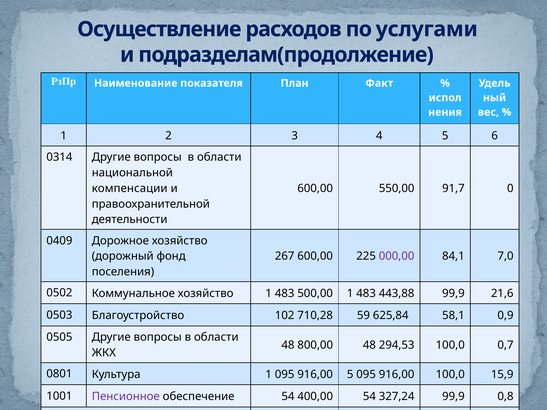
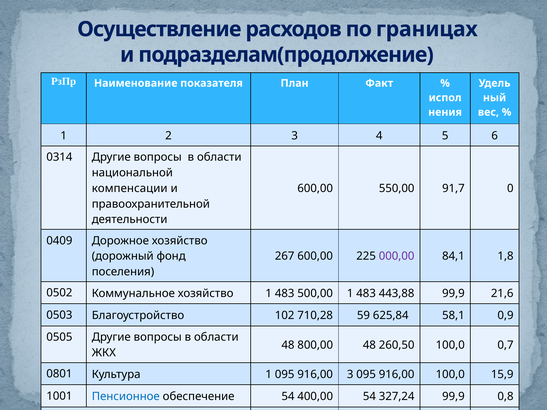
услугами: услугами -> границах (427, 29)
7,0: 7,0 -> 1,8 (506, 256)
294,53: 294,53 -> 260,50 (397, 345)
916,00 5: 5 -> 3 (350, 375)
Пенсионное colour: purple -> blue (126, 397)
